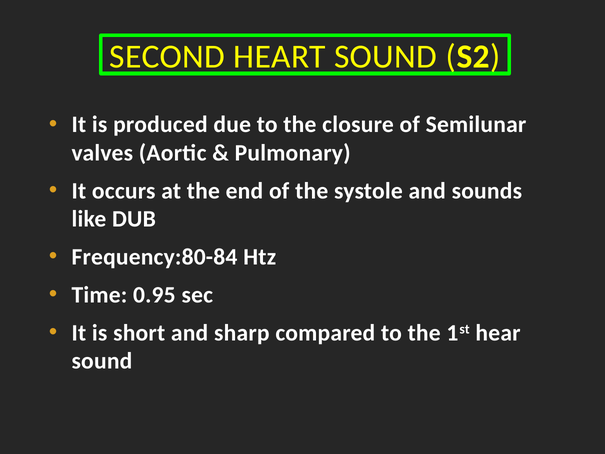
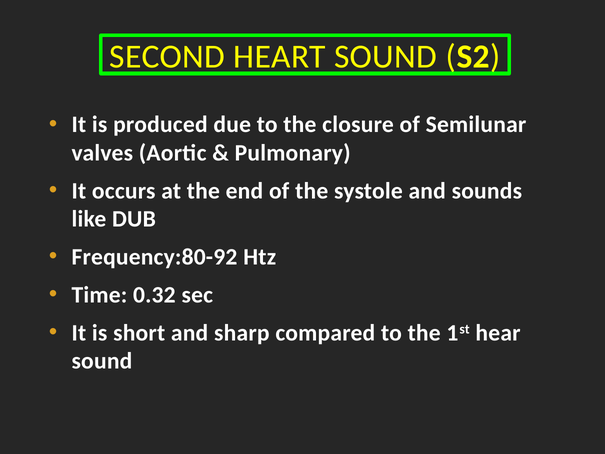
Frequency:80-84: Frequency:80-84 -> Frequency:80-92 (154, 257)
0.95: 0.95 -> 0.32 (154, 295)
